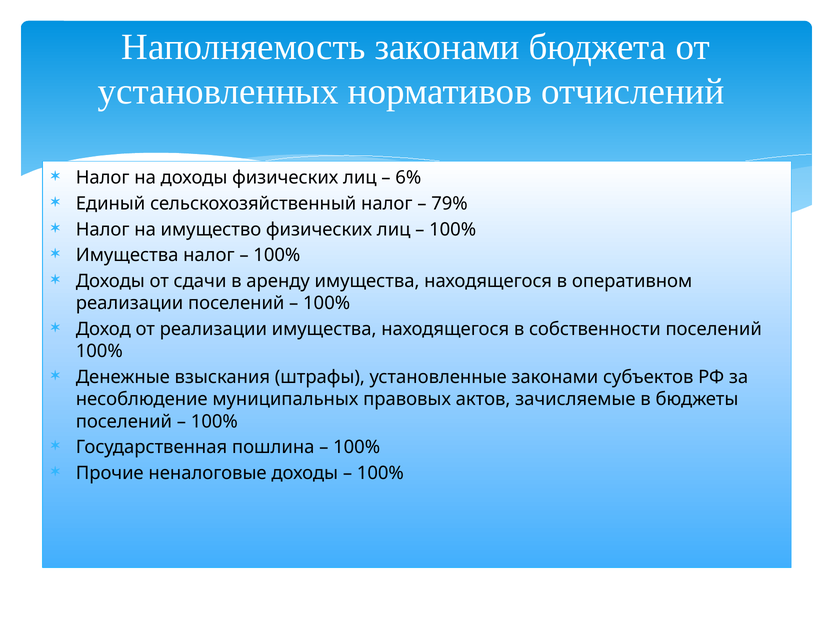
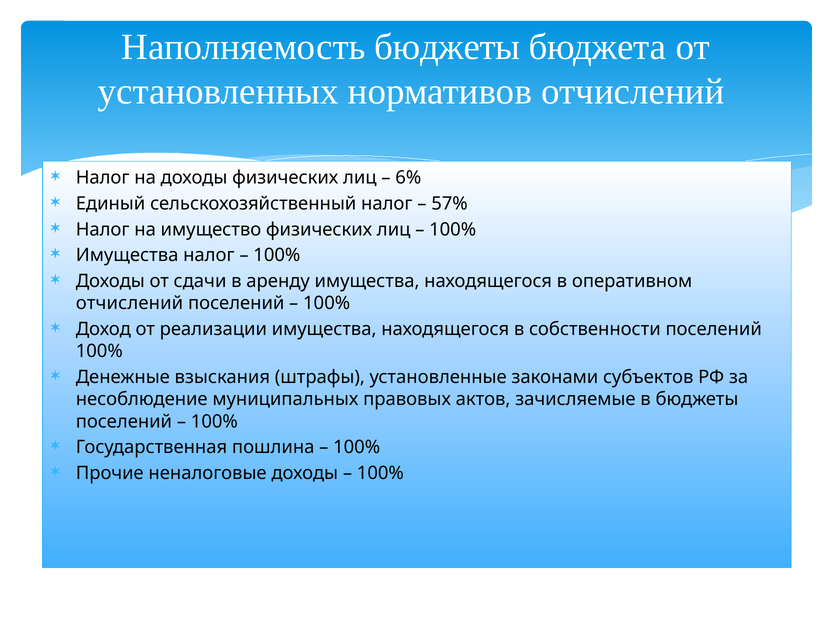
Наполняемость законами: законами -> бюджеты (447, 47)
79%: 79% -> 57% (449, 204)
реализации: реализации -> отчислений (130, 303)
